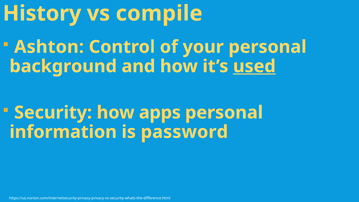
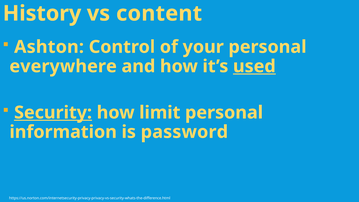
compile: compile -> content (159, 13)
background: background -> everywhere (63, 66)
Security underline: none -> present (53, 113)
apps: apps -> limit (160, 113)
